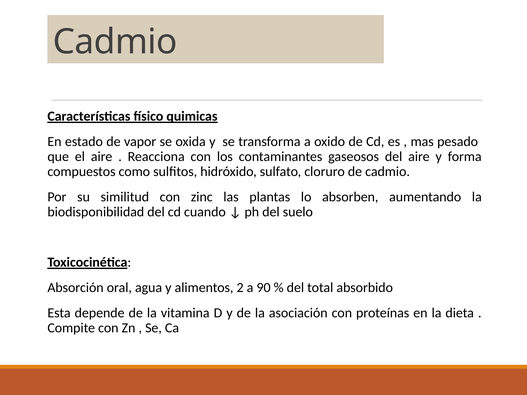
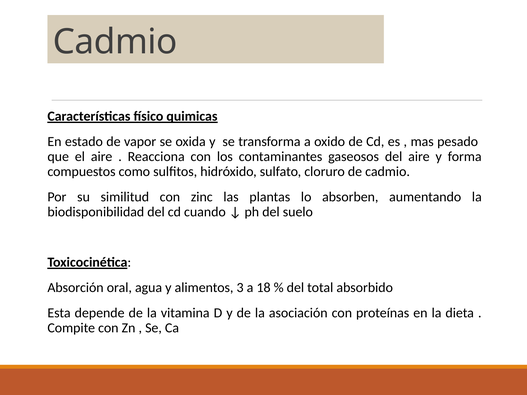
2: 2 -> 3 (240, 288)
90: 90 -> 18 (264, 288)
